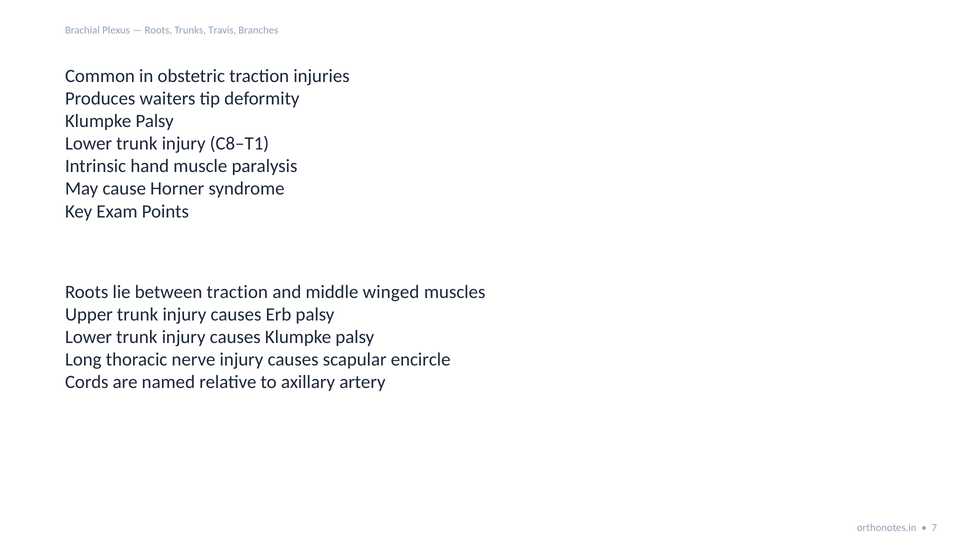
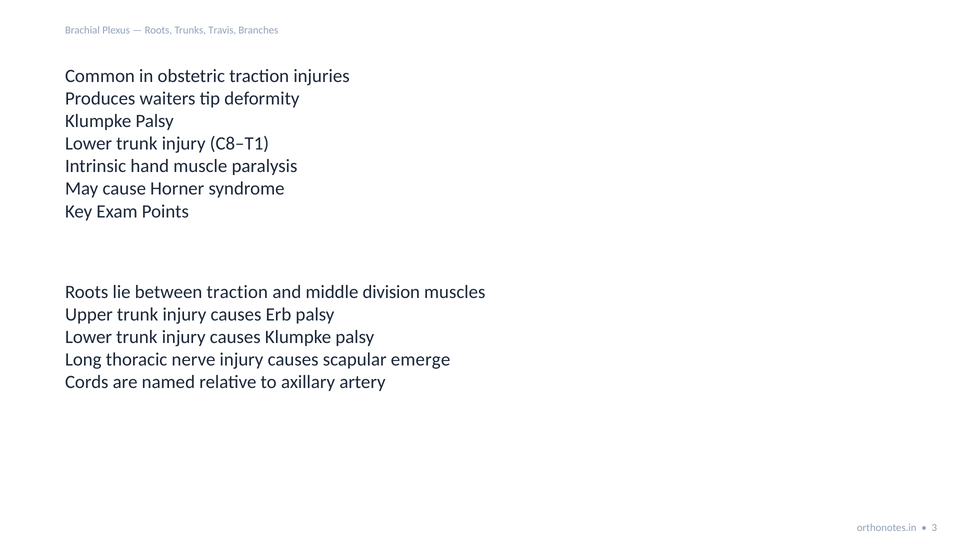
winged: winged -> division (391, 292)
encircle: encircle -> emerge (421, 360)
7: 7 -> 3 (934, 528)
